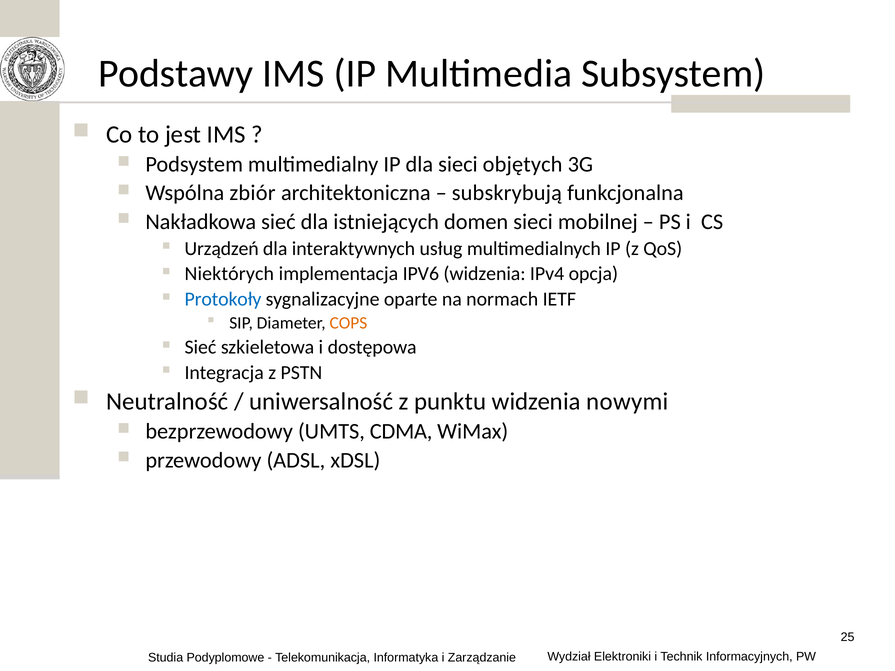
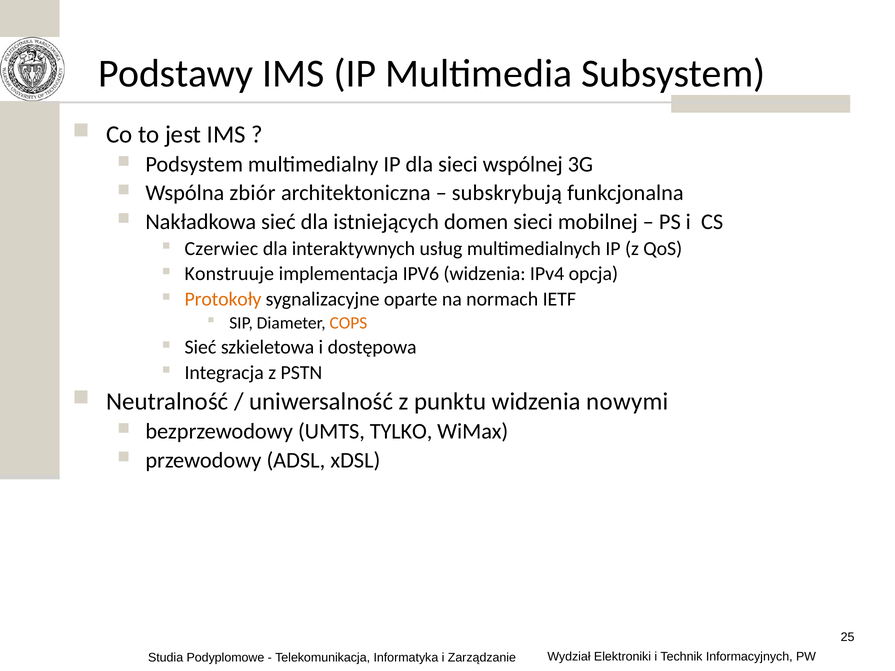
objętych: objętych -> wspólnej (523, 164)
Urządzeń: Urządzeń -> Czerwiec (221, 249)
Niektórych: Niektórych -> Konstruuje (229, 274)
Protokoły colour: blue -> orange (223, 299)
CDMA: CDMA -> TYLKO (401, 432)
